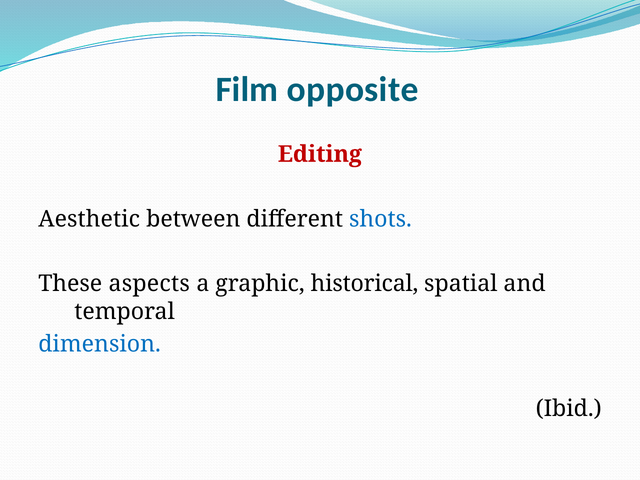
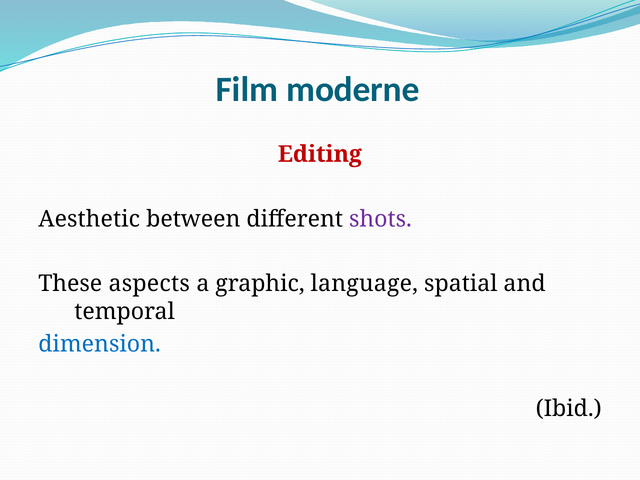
opposite: opposite -> moderne (353, 90)
shots colour: blue -> purple (380, 219)
historical: historical -> language (364, 284)
